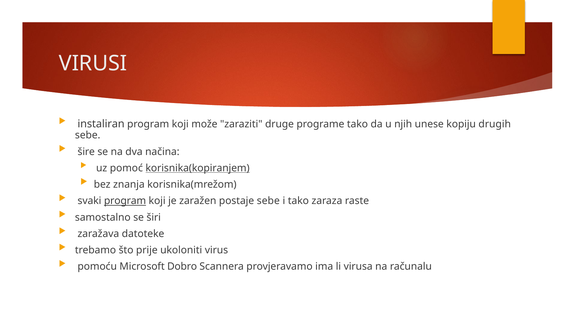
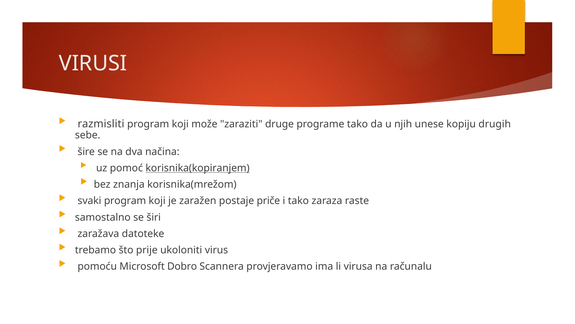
instaliran: instaliran -> razmisliti (101, 124)
program underline: present -> none (125, 201)
postaje sebe: sebe -> priče (268, 201)
